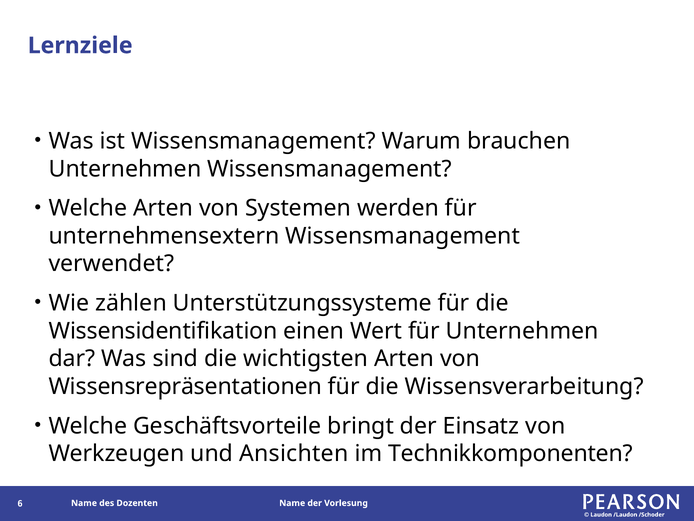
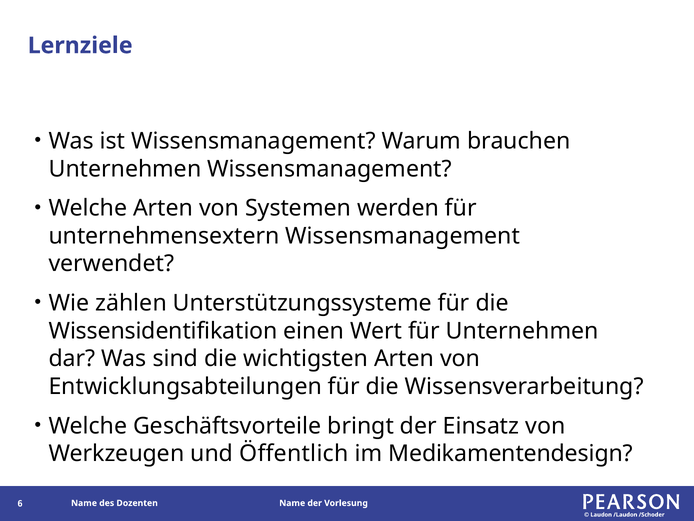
Wissensrepräsentationen: Wissensrepräsentationen -> Entwicklungsabteilungen (185, 386)
Ansichten: Ansichten -> Öffentlich (294, 453)
Technikkomponenten: Technikkomponenten -> Medikamentendesign (511, 453)
